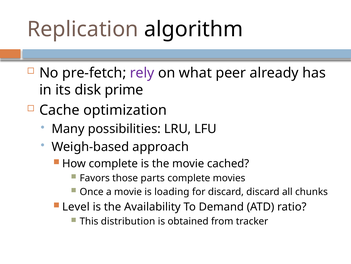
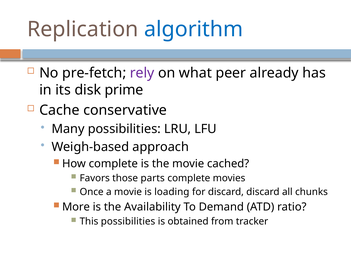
algorithm colour: black -> blue (194, 29)
optimization: optimization -> conservative (125, 110)
Level: Level -> More (76, 206)
This distribution: distribution -> possibilities (128, 221)
